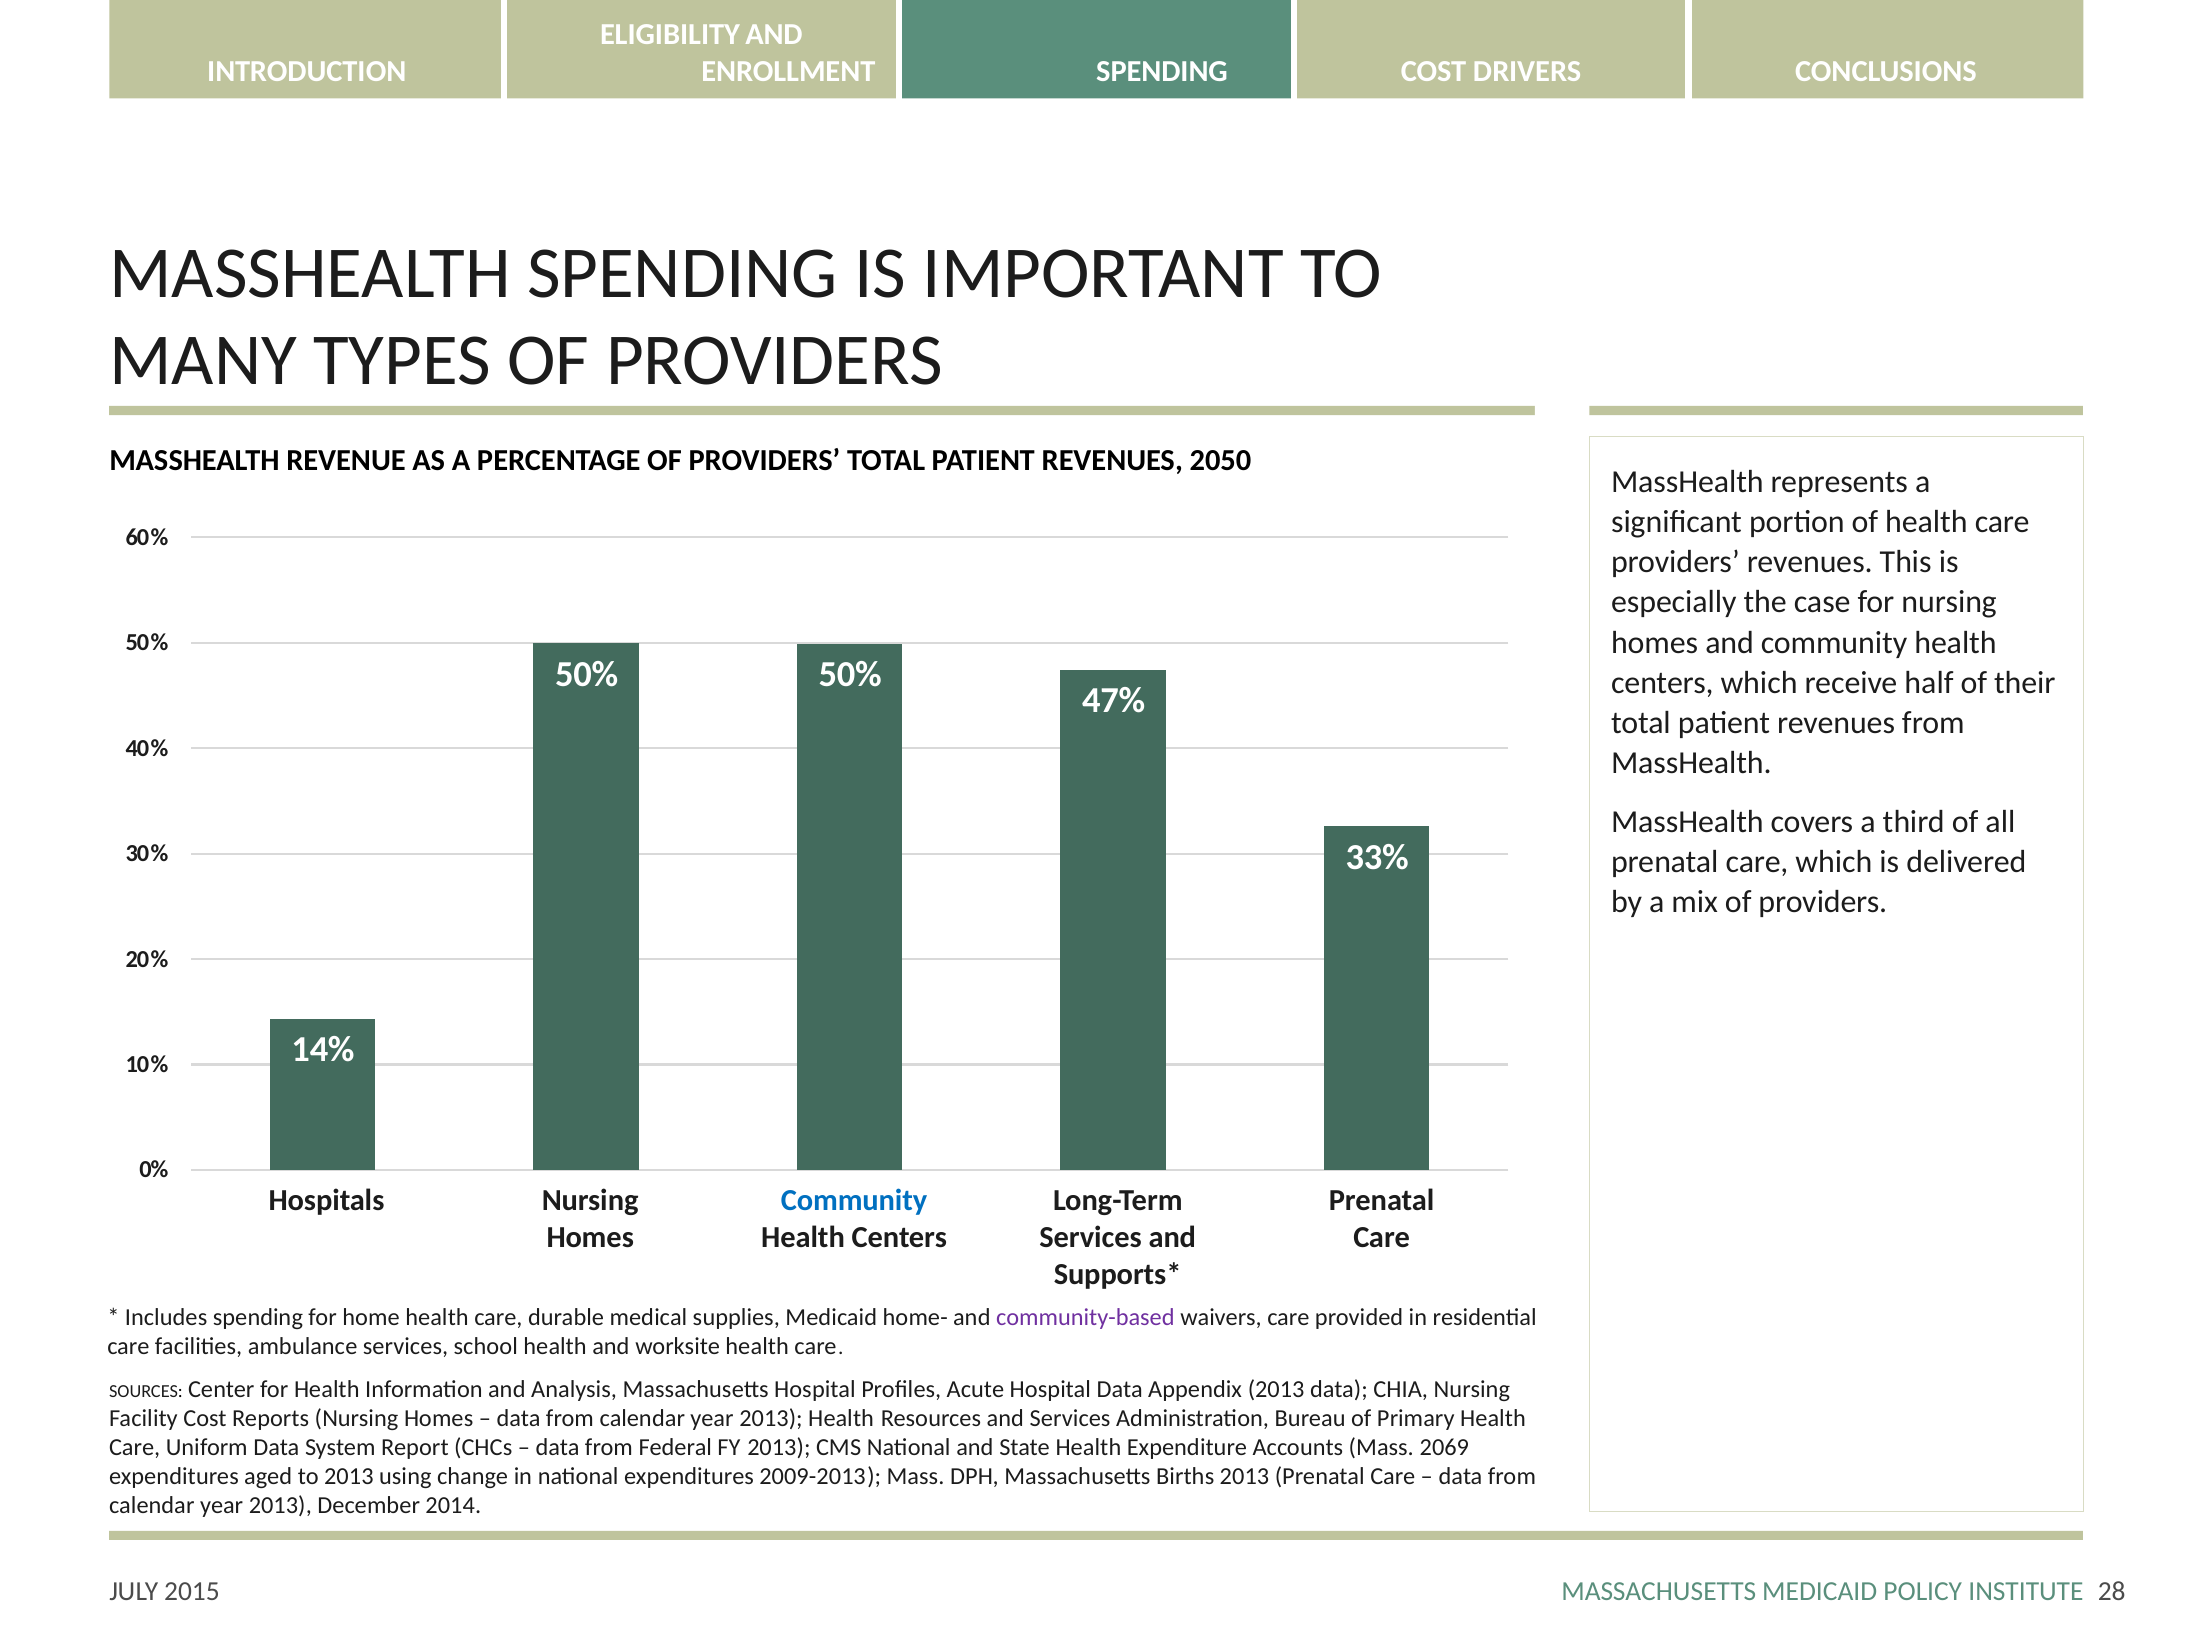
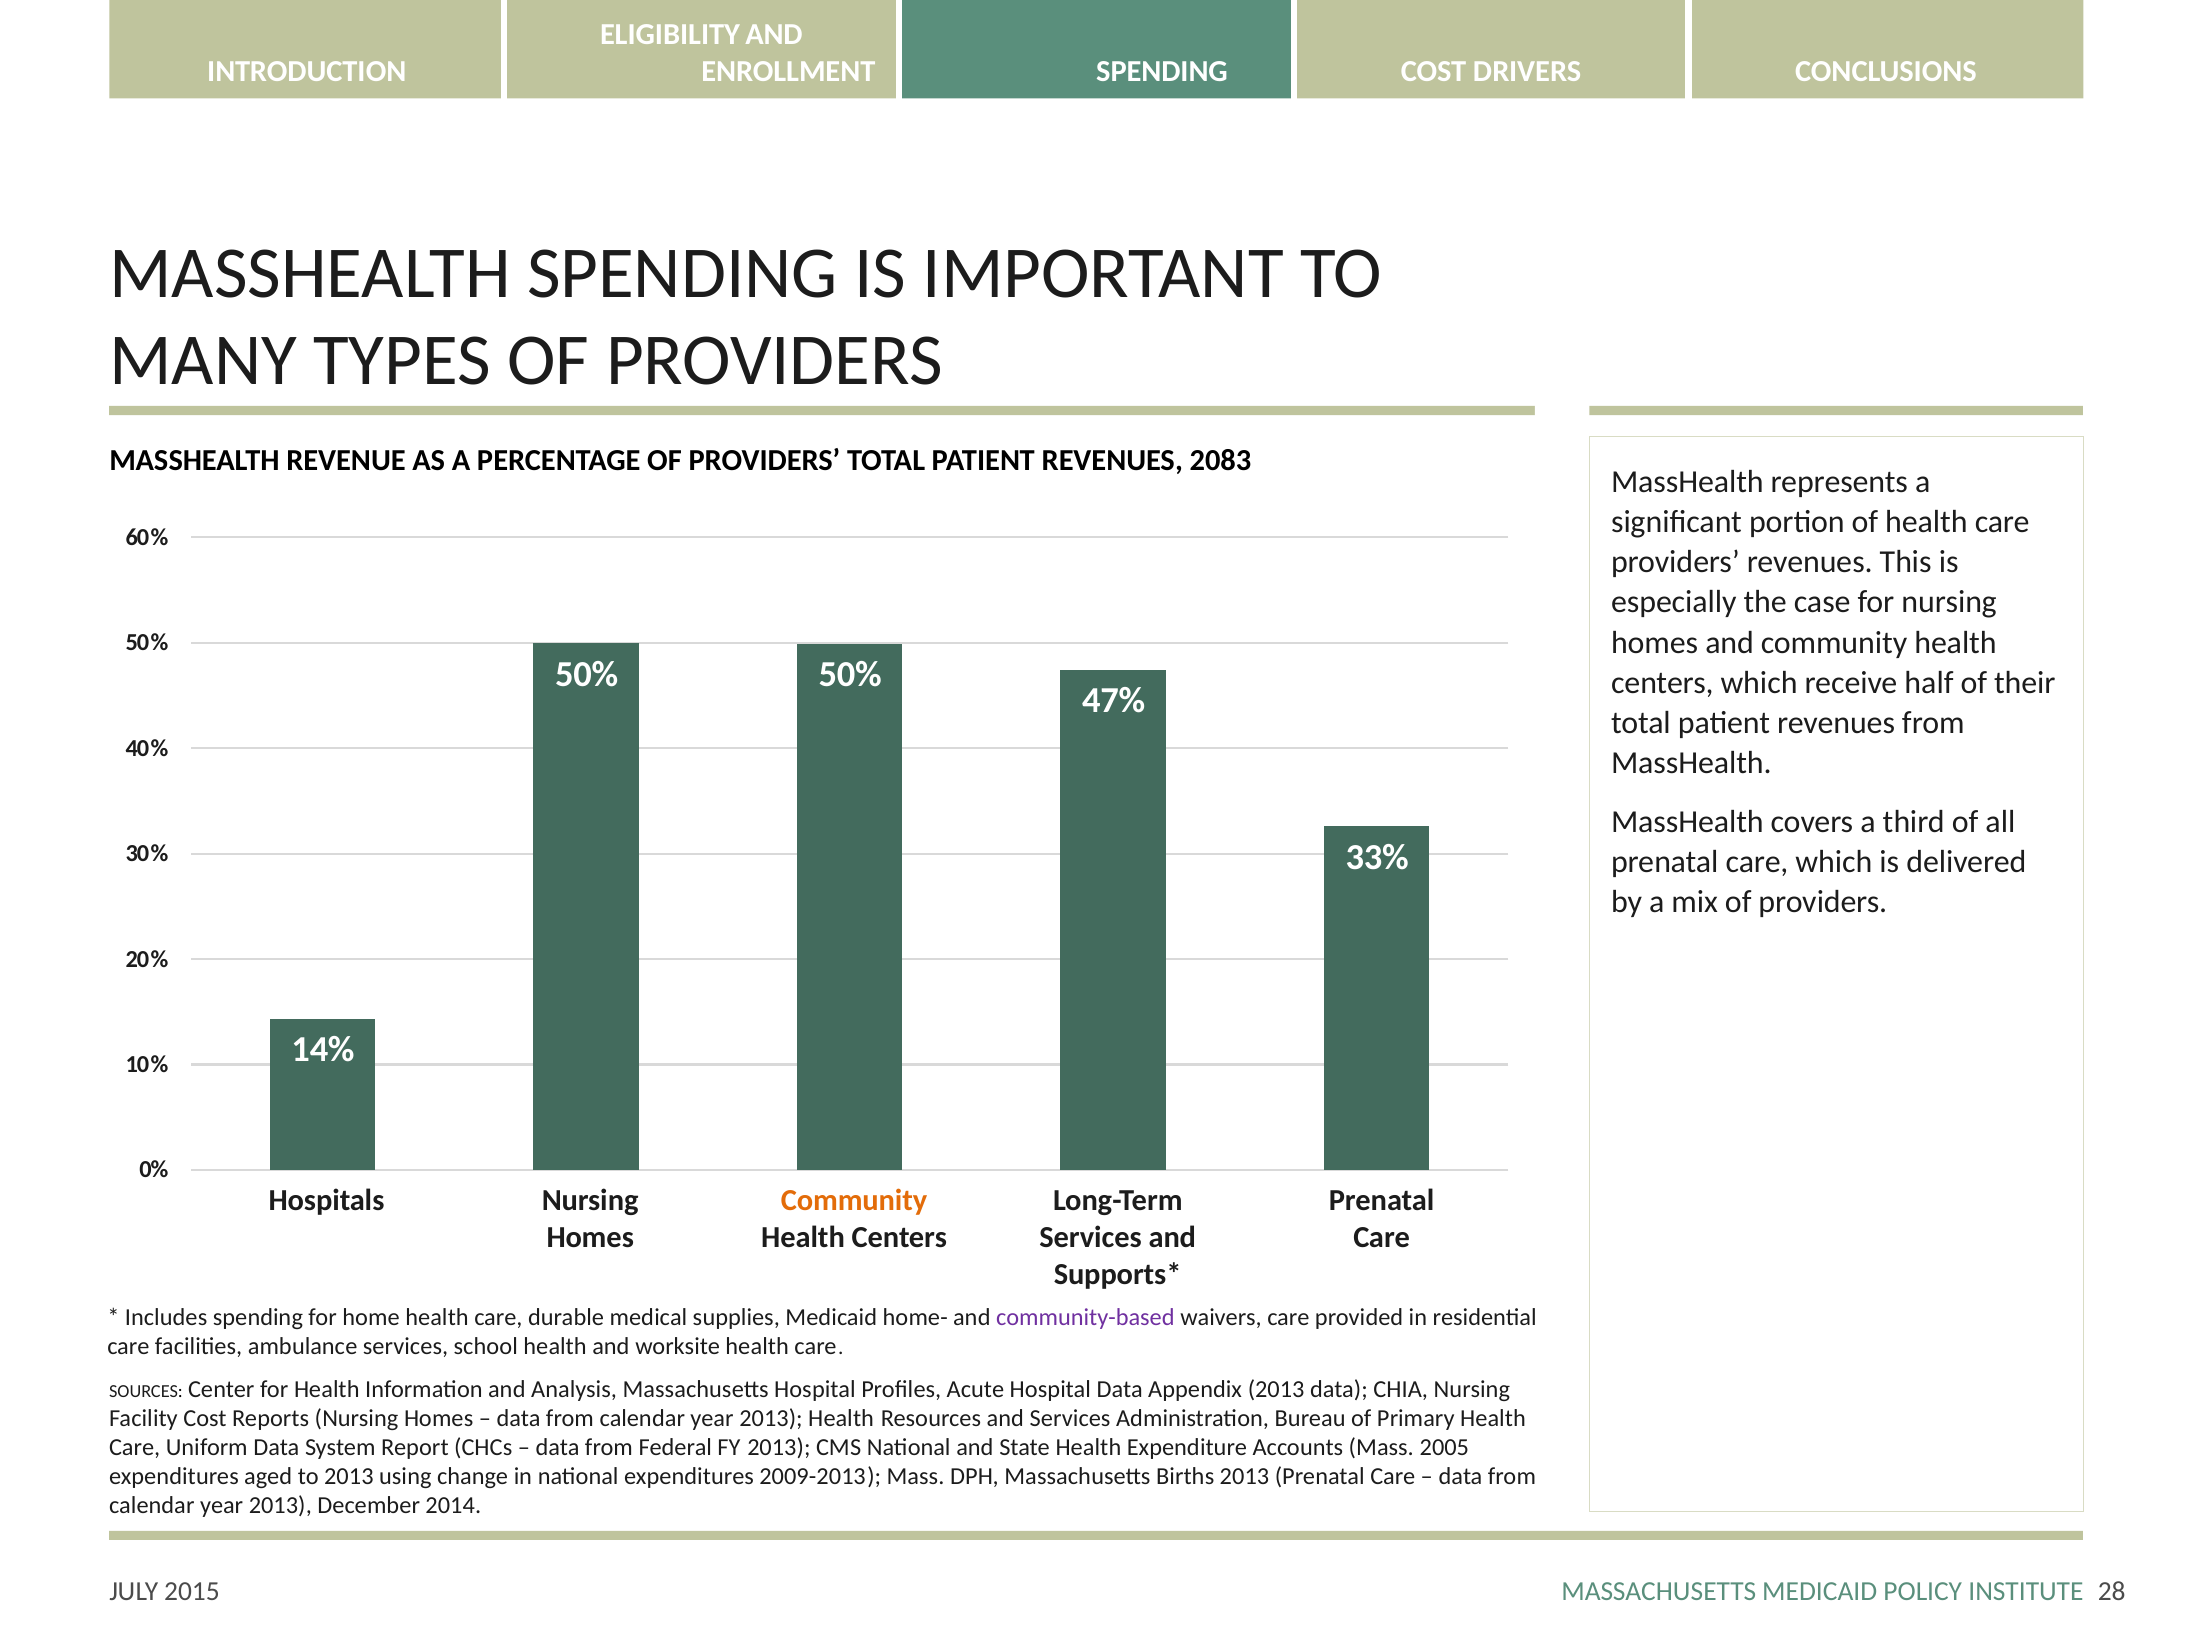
2050: 2050 -> 2083 (1220, 460)
Community colour: blue -> orange (854, 1201)
2069: 2069 -> 2005 (1444, 1447)
